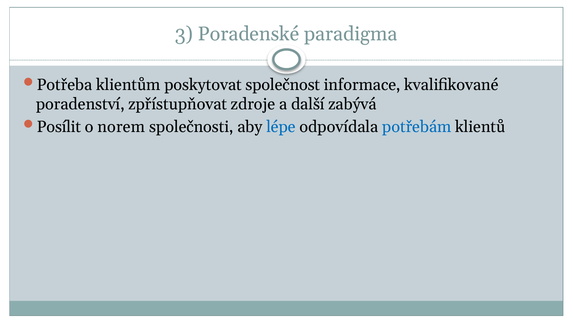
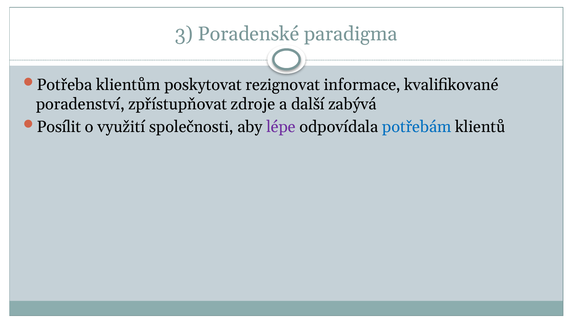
společnost: společnost -> rezignovat (283, 85)
norem: norem -> využití (121, 127)
lépe colour: blue -> purple (281, 127)
